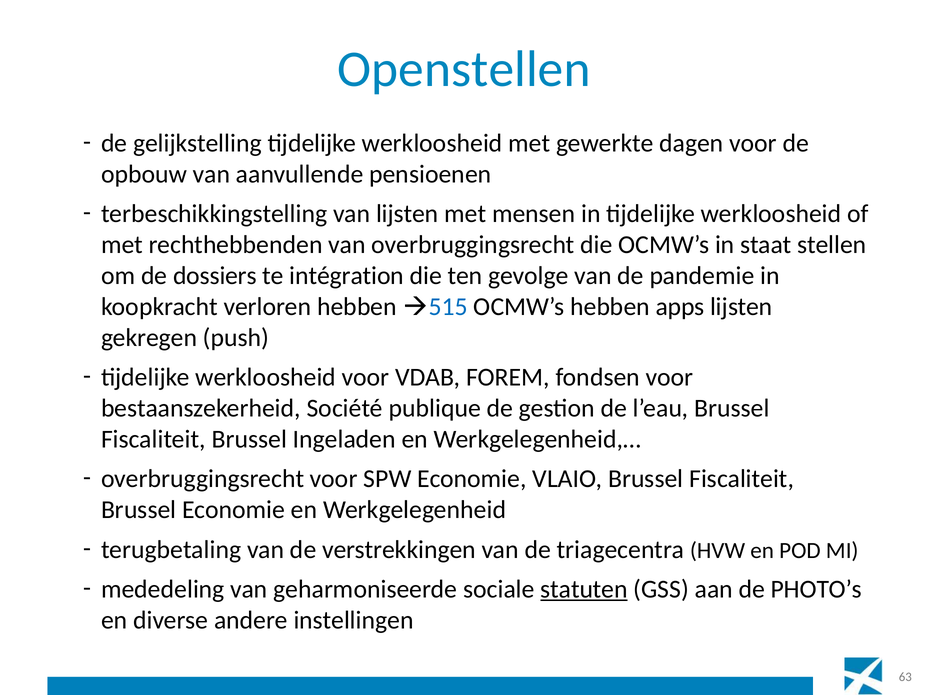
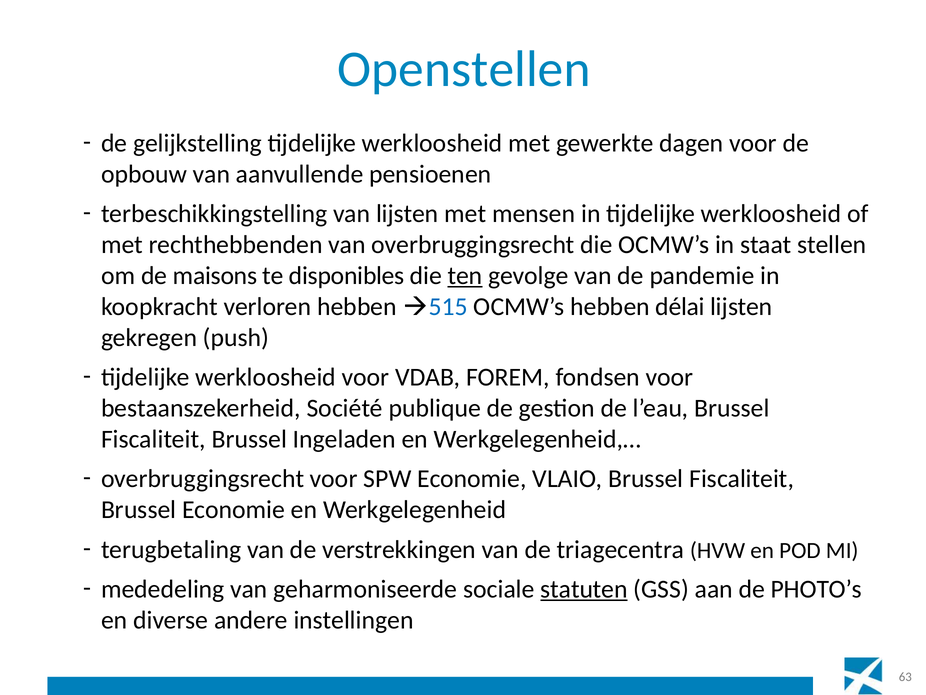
dossiers: dossiers -> maisons (215, 276)
intégration: intégration -> disponibles (347, 276)
ten underline: none -> present (465, 276)
apps: apps -> délai (680, 306)
